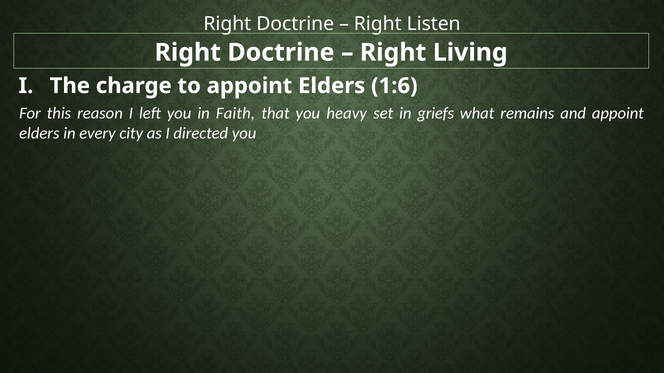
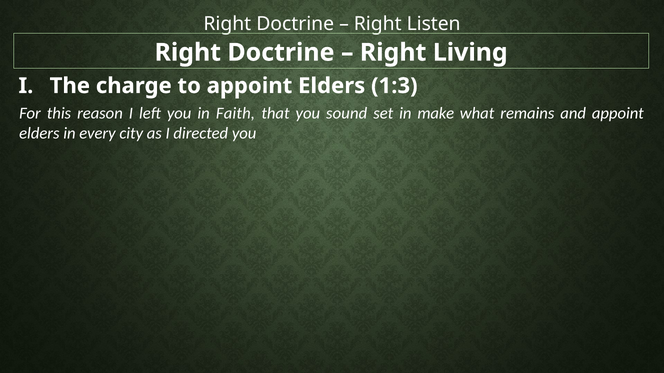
1:6: 1:6 -> 1:3 (394, 86)
heavy: heavy -> sound (347, 114)
griefs: griefs -> make (436, 114)
